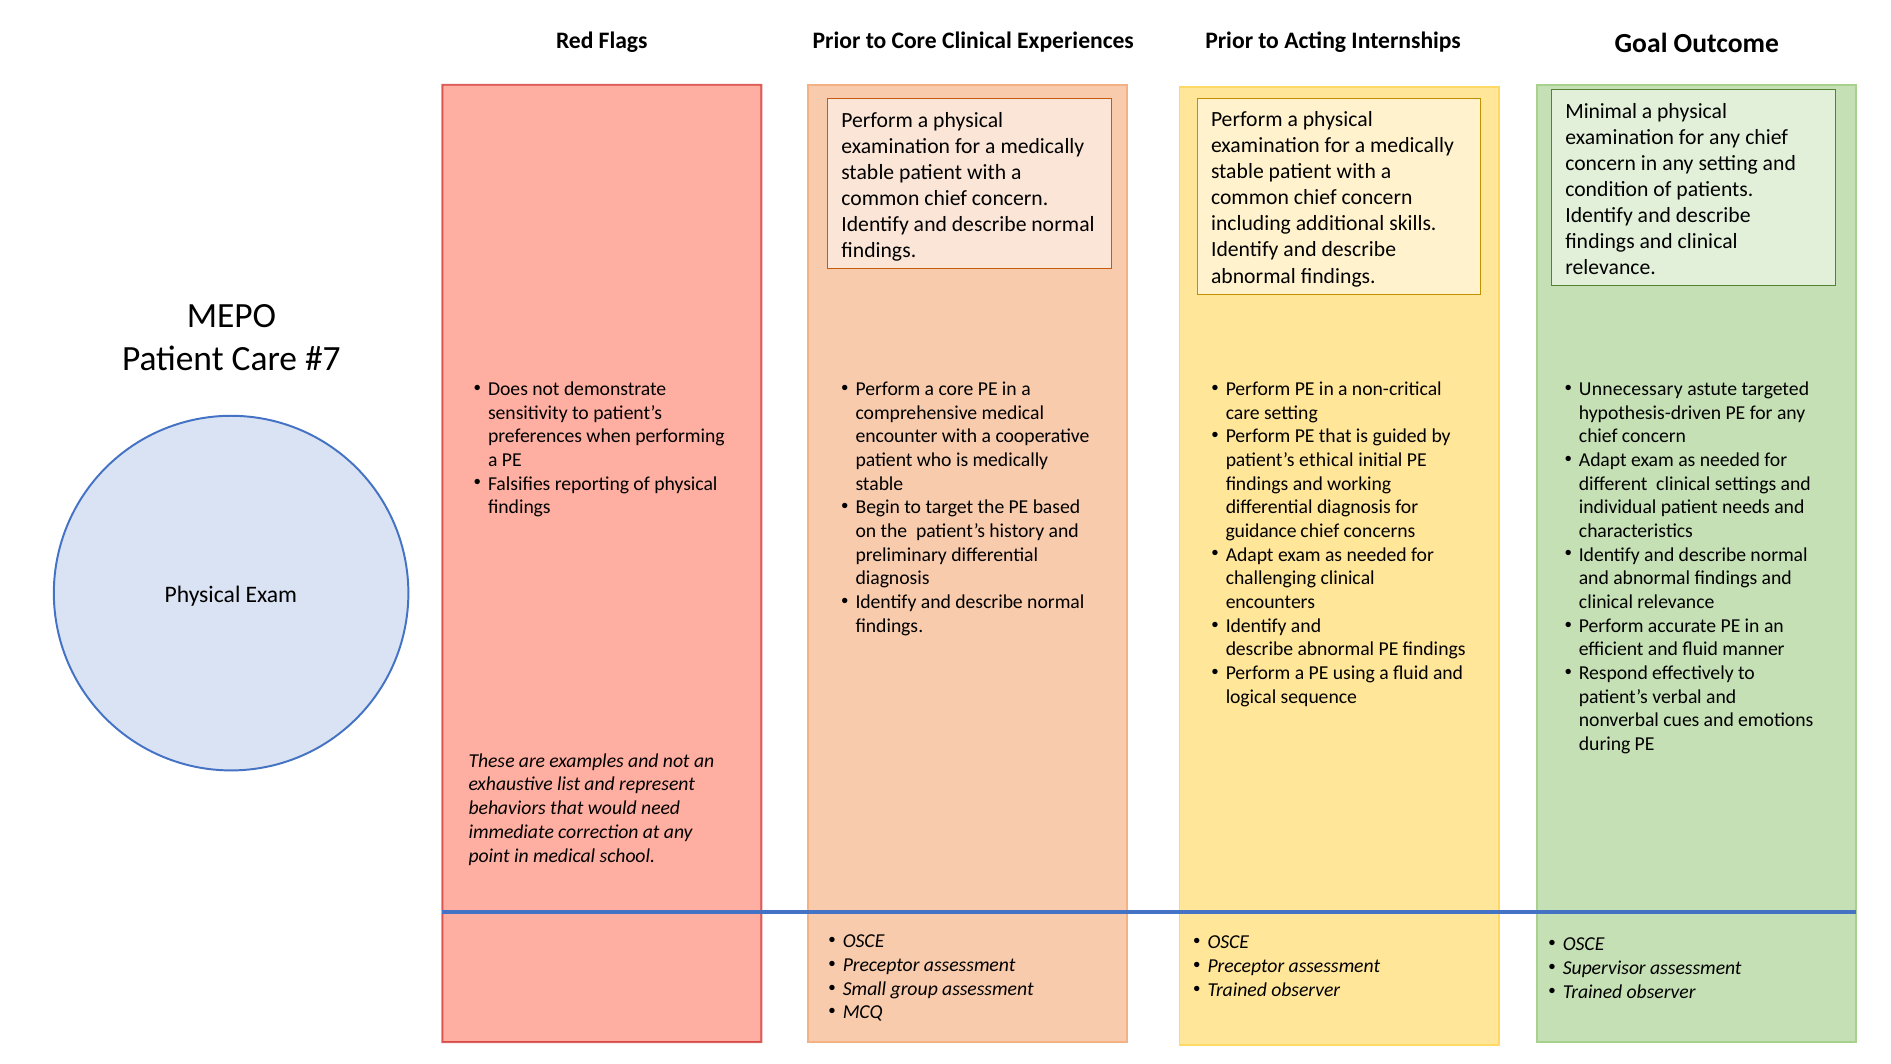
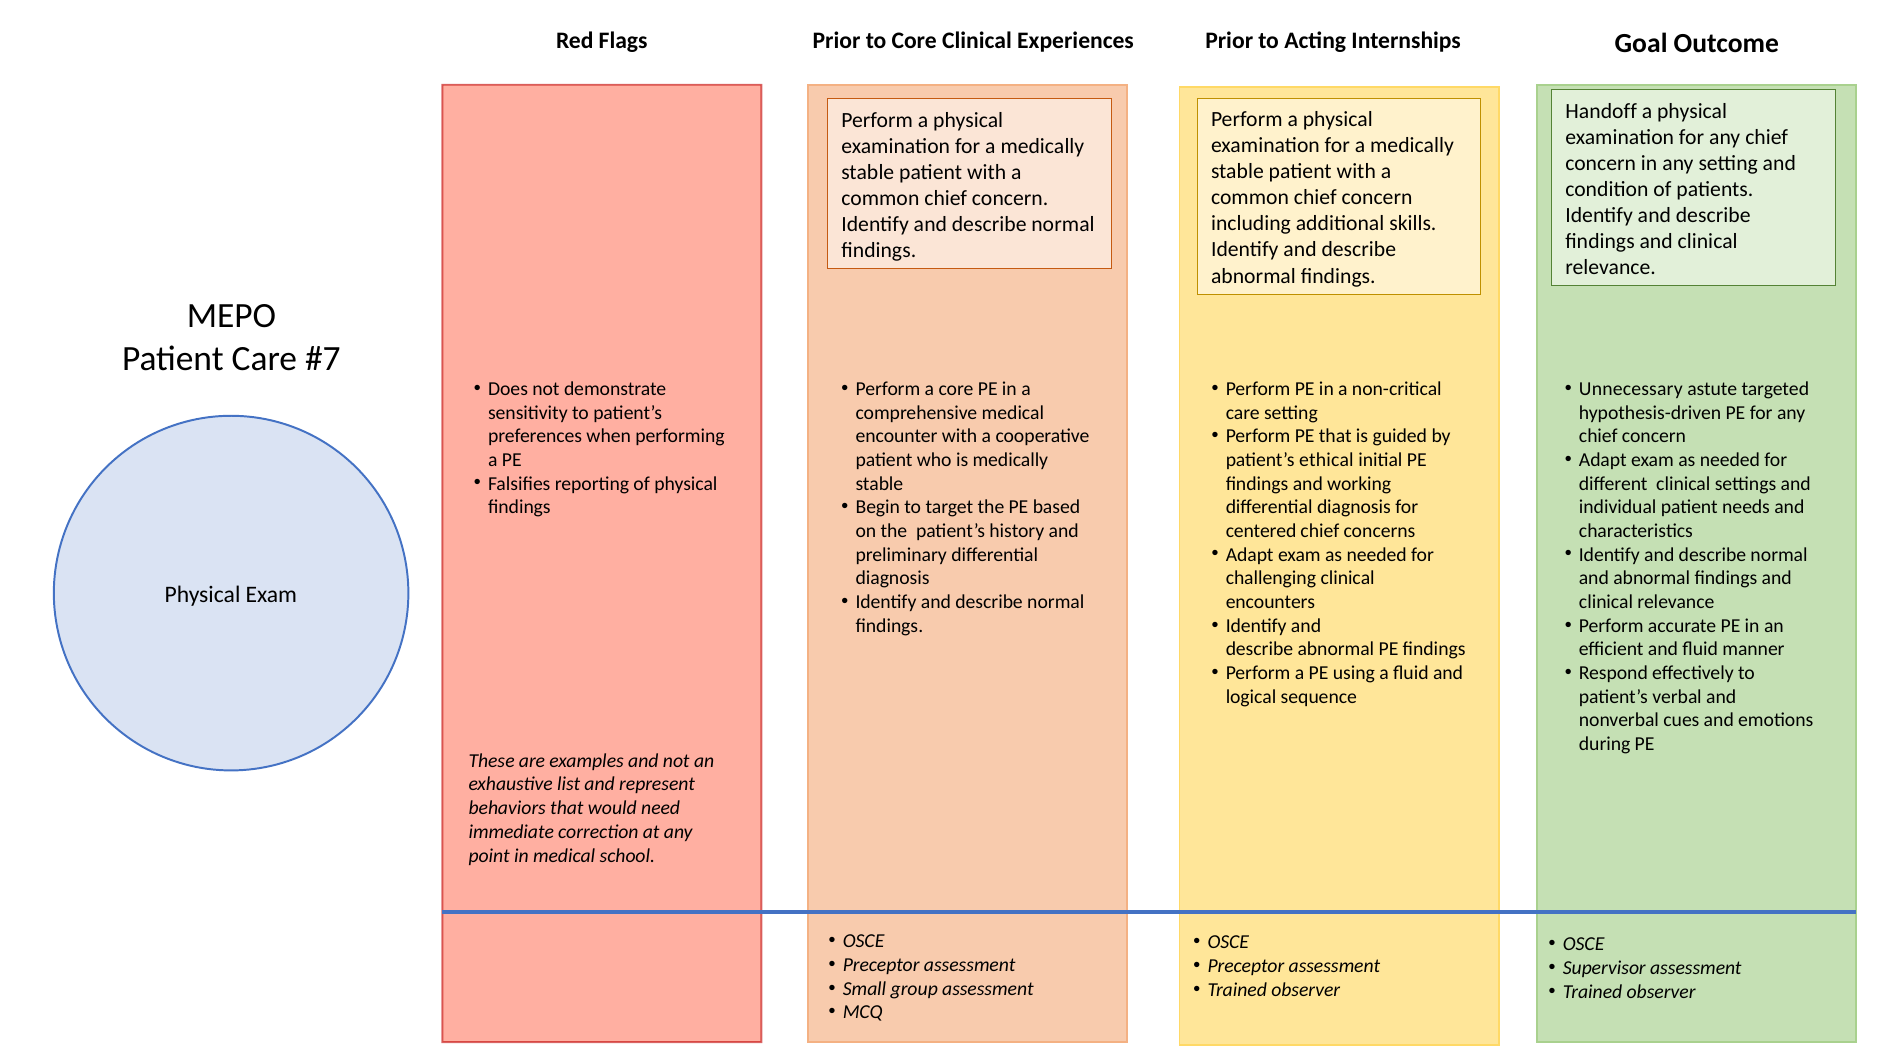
Minimal: Minimal -> Handoff (1601, 111)
guidance: guidance -> centered (1261, 531)
